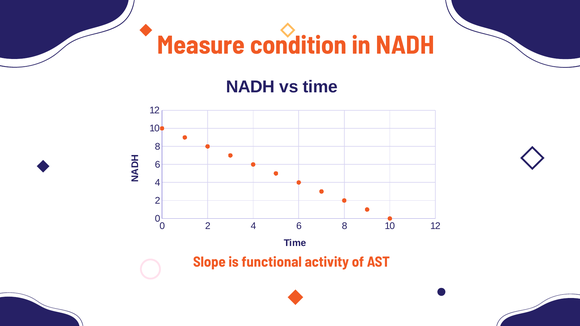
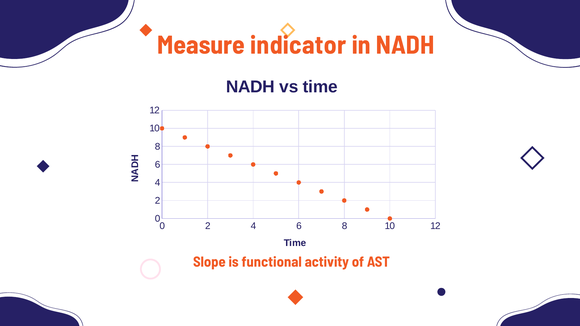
condition: condition -> indicator (298, 45)
